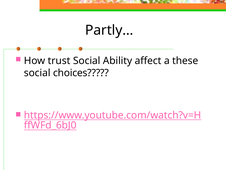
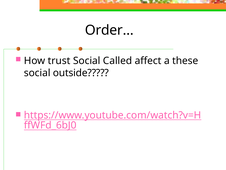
Partly…: Partly… -> Order… (109, 30)
Ability: Ability -> Called (118, 61)
choices: choices -> outside (81, 73)
